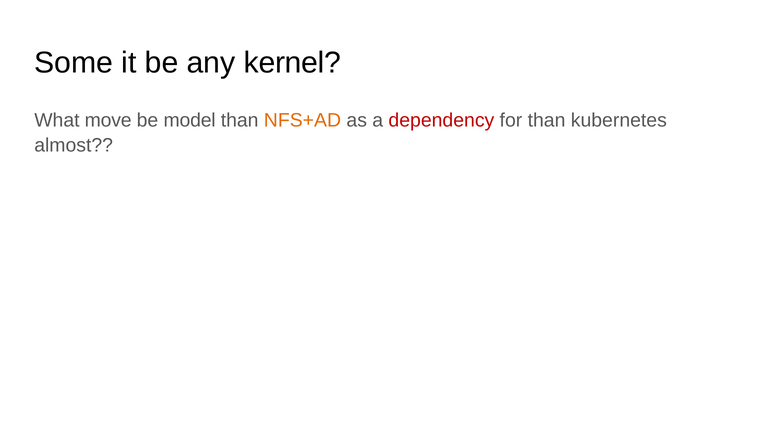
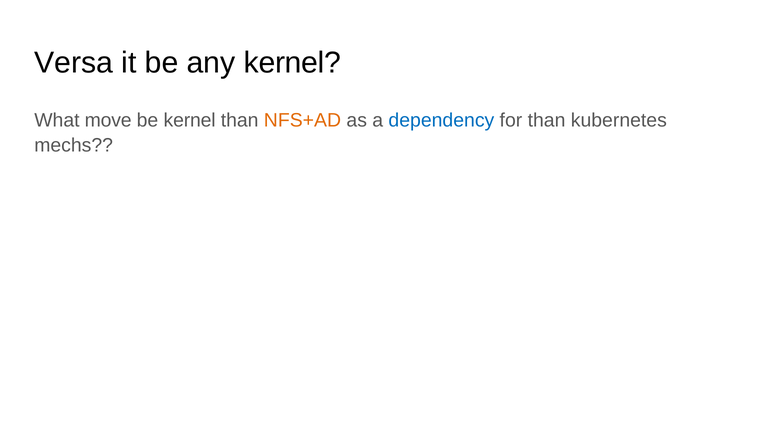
Some: Some -> Versa (74, 63)
be model: model -> kernel (190, 120)
dependency colour: red -> blue (441, 120)
almost: almost -> mechs (74, 145)
